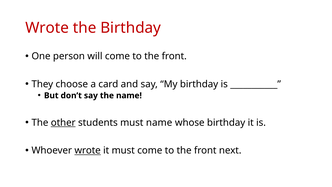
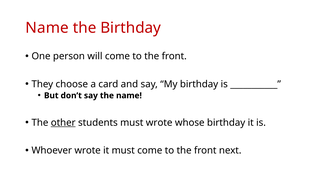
Wrote: Wrote -> Name (47, 28)
must name: name -> wrote (159, 122)
wrote underline: present -> none (88, 150)
